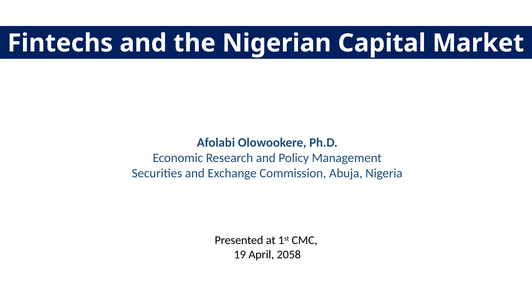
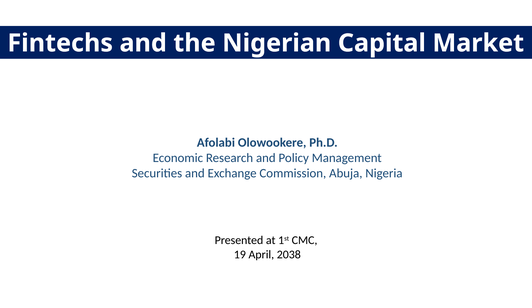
2058: 2058 -> 2038 (289, 255)
